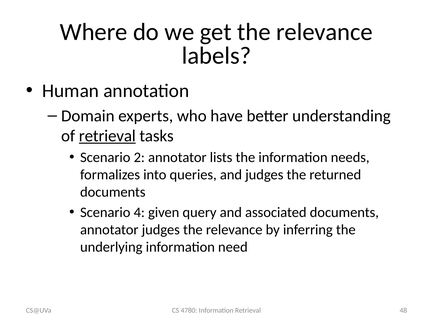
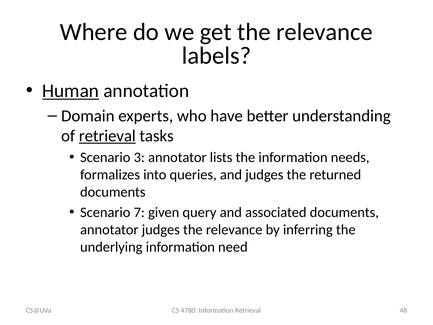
Human underline: none -> present (71, 91)
2: 2 -> 3 (139, 157)
4: 4 -> 7 (139, 212)
